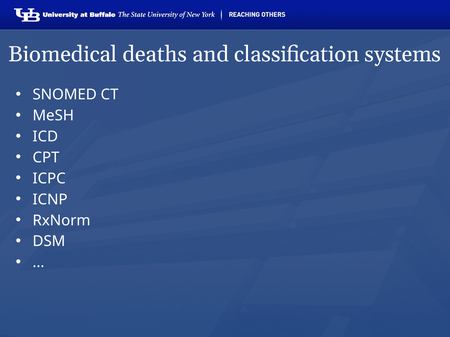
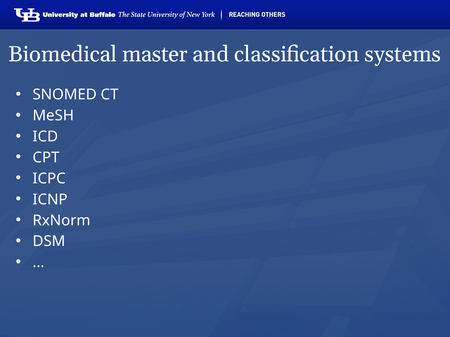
deaths: deaths -> master (155, 54)
